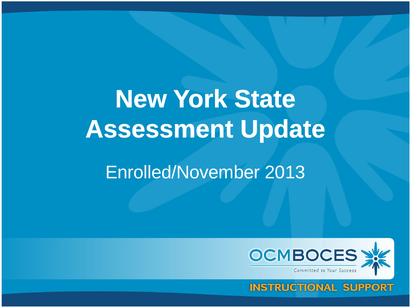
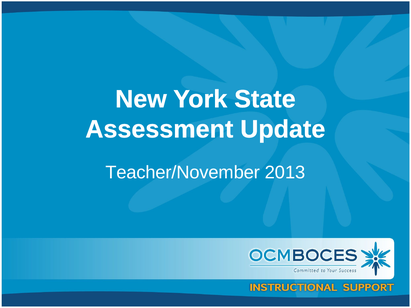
Enrolled/November: Enrolled/November -> Teacher/November (183, 173)
